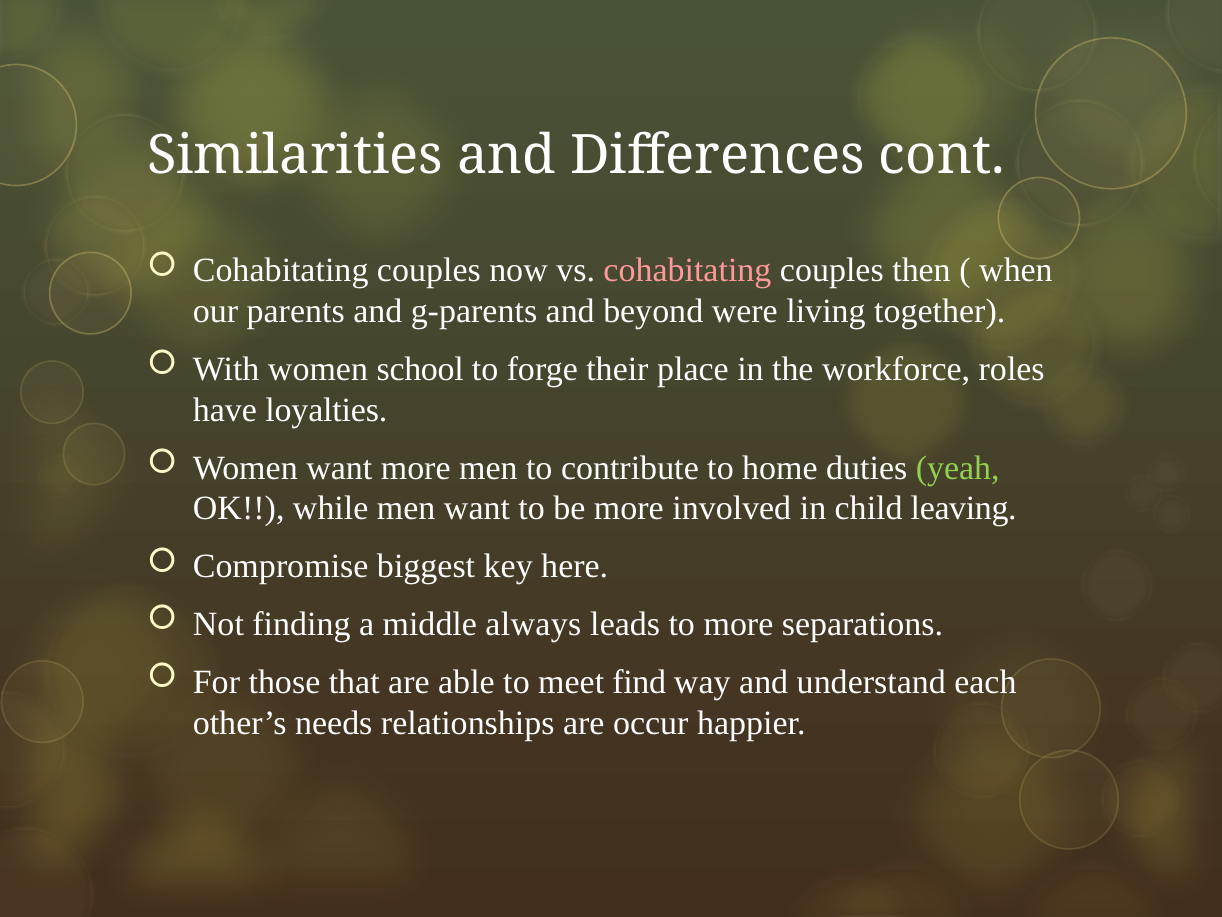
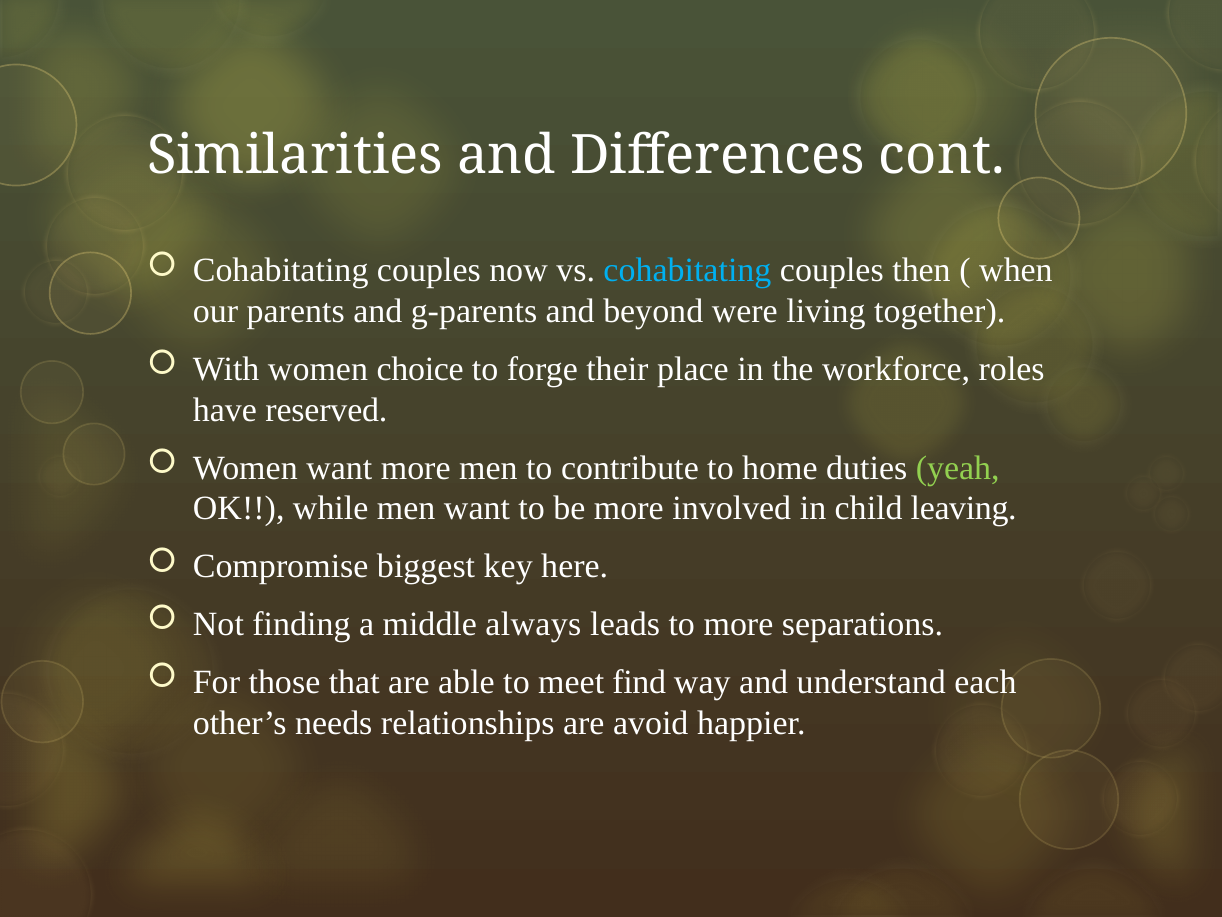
cohabitating colour: pink -> light blue (687, 270)
school: school -> choice (420, 369)
loyalties: loyalties -> reserved (326, 410)
occur: occur -> avoid (651, 722)
